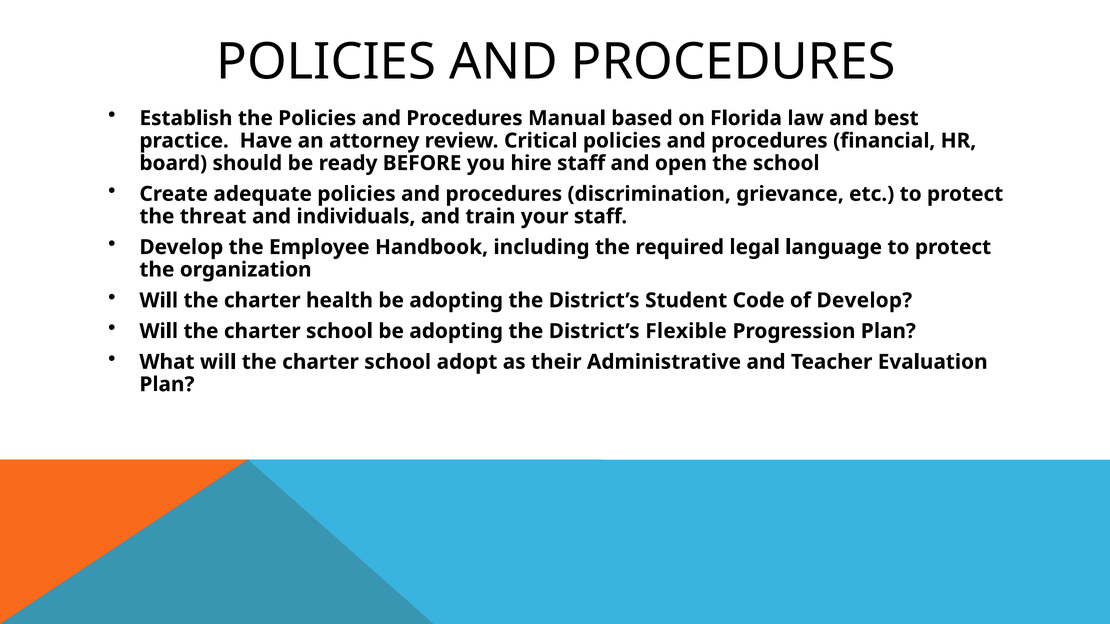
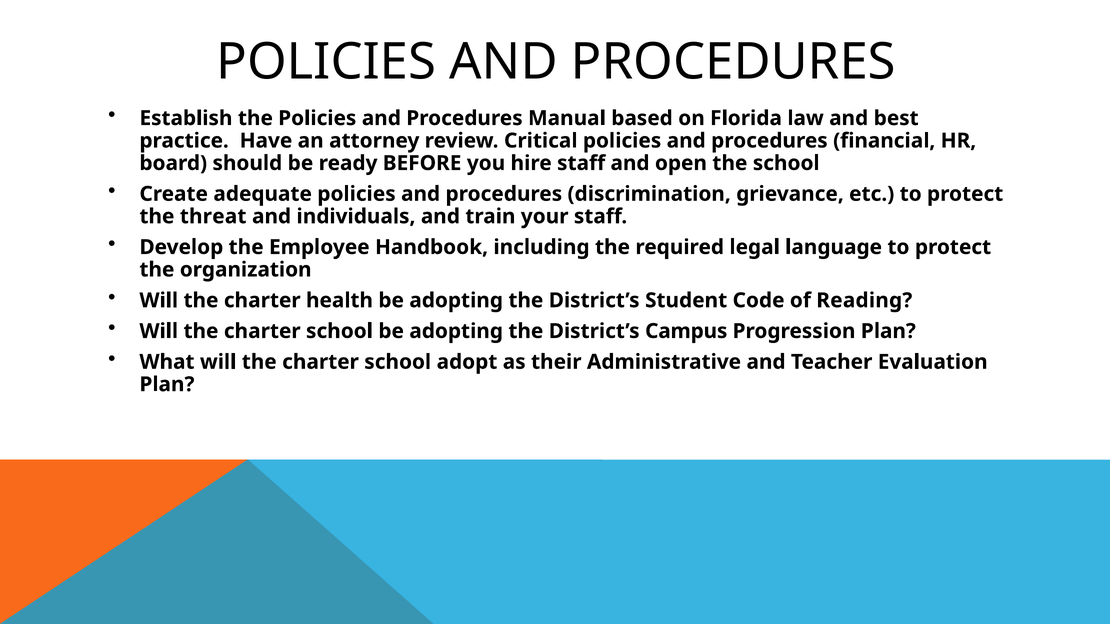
of Develop: Develop -> Reading (864, 301)
Flexible: Flexible -> Campus (686, 331)
